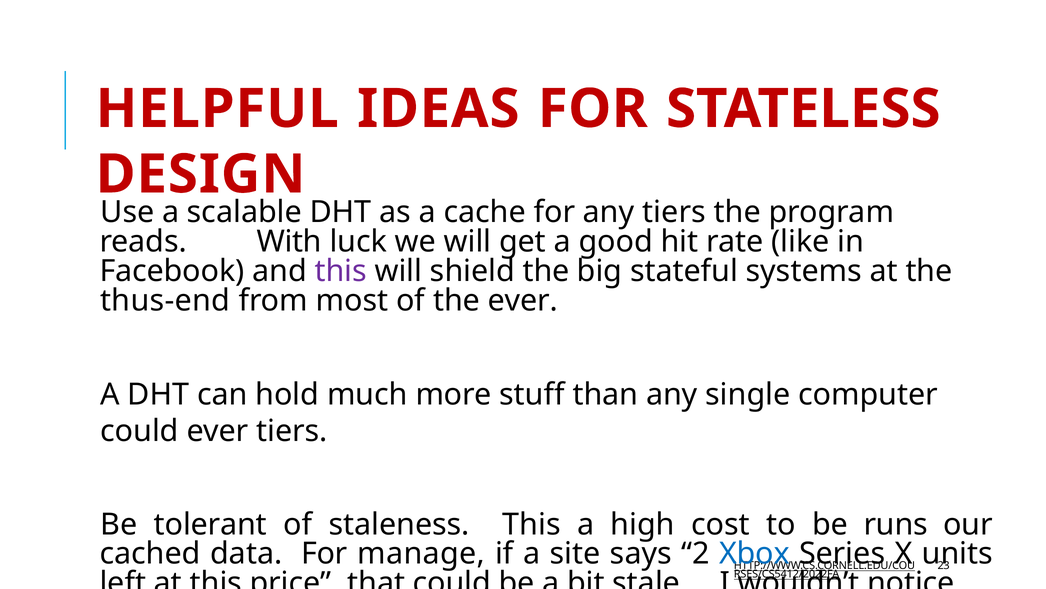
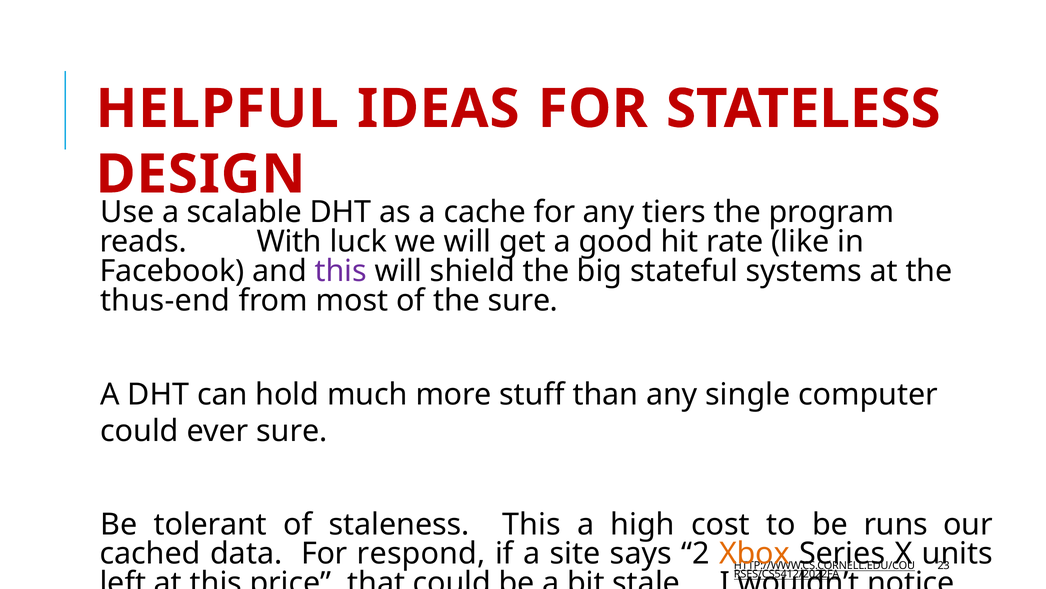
the ever: ever -> sure (523, 300)
ever tiers: tiers -> sure (292, 431)
manage: manage -> respond (421, 553)
Xbox colour: blue -> orange (754, 553)
